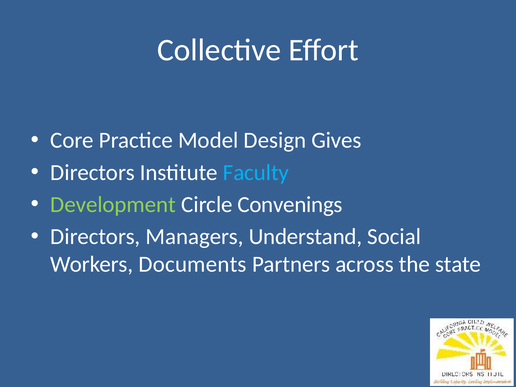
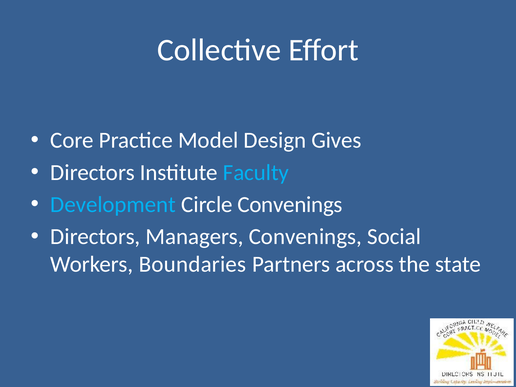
Development colour: light green -> light blue (113, 205)
Managers Understand: Understand -> Convenings (305, 237)
Documents: Documents -> Boundaries (193, 264)
